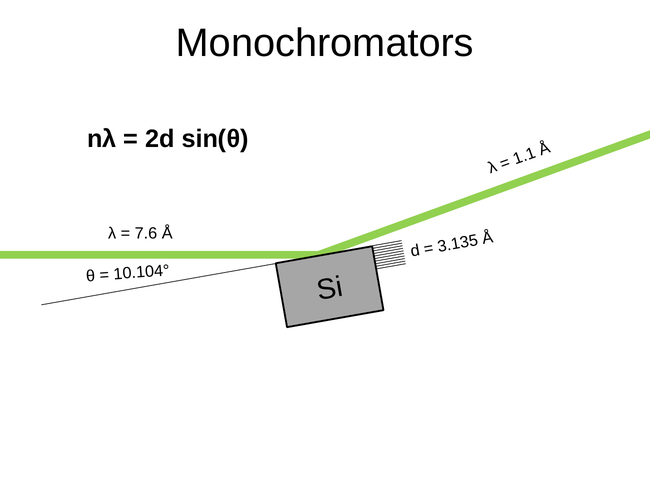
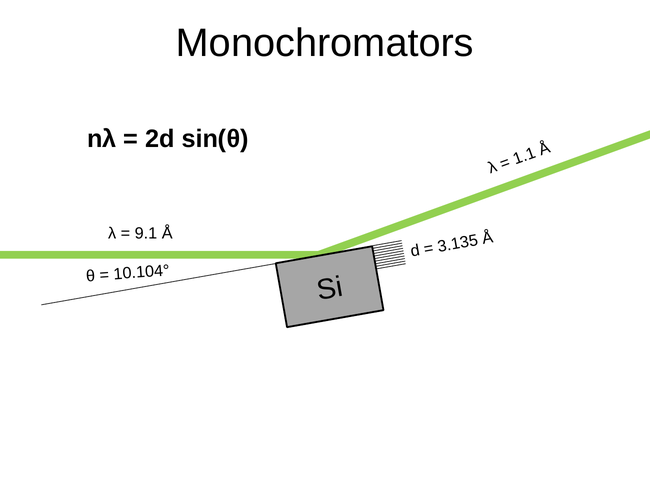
7.6: 7.6 -> 9.1 (146, 233)
